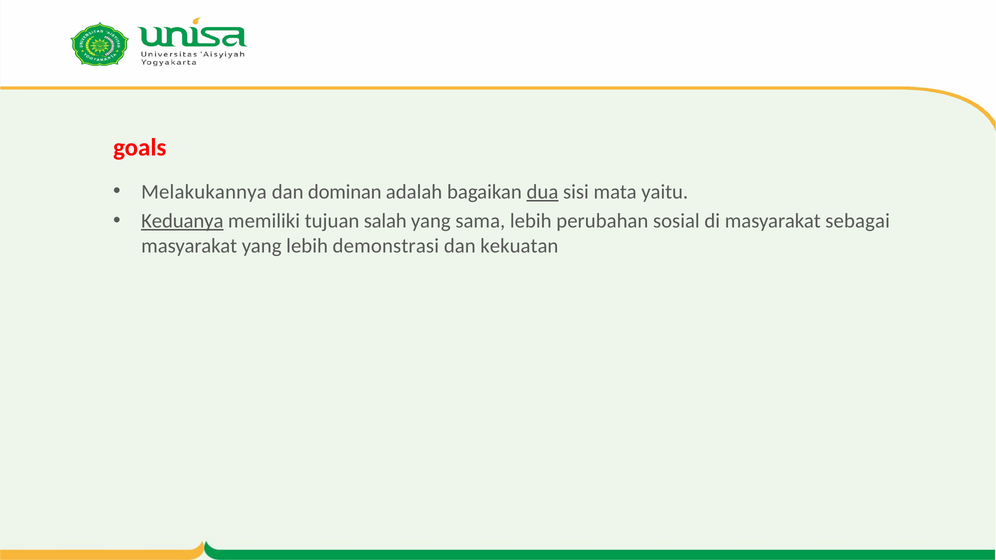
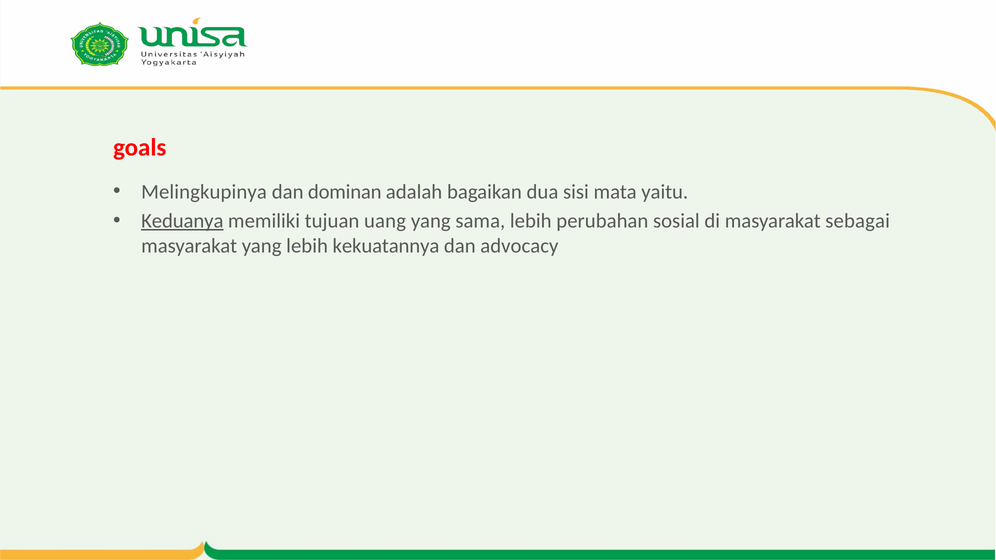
Melakukannya: Melakukannya -> Melingkupinya (204, 192)
dua underline: present -> none (542, 192)
salah: salah -> uang (385, 221)
demonstrasi: demonstrasi -> kekuatannya (386, 246)
kekuatan: kekuatan -> advocacy (519, 246)
